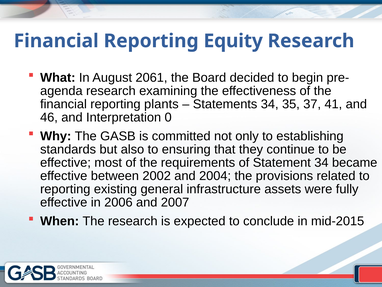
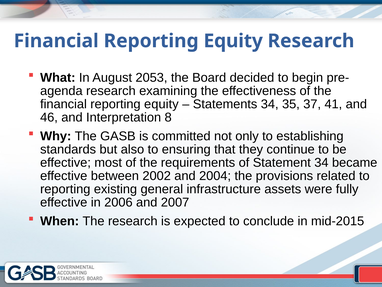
2061: 2061 -> 2053 (151, 77)
plants: plants -> equity (161, 104)
0: 0 -> 8 (168, 117)
